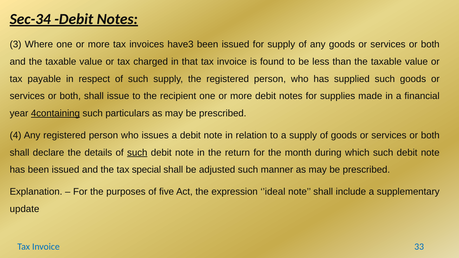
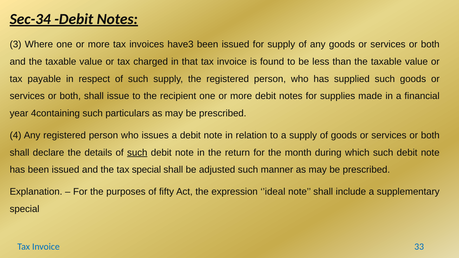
4containing underline: present -> none (55, 113)
five: five -> fifty (167, 192)
update: update -> special (25, 209)
